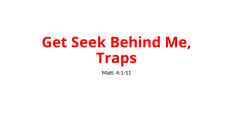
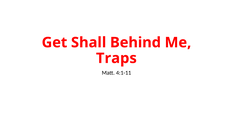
Seek: Seek -> Shall (89, 43)
